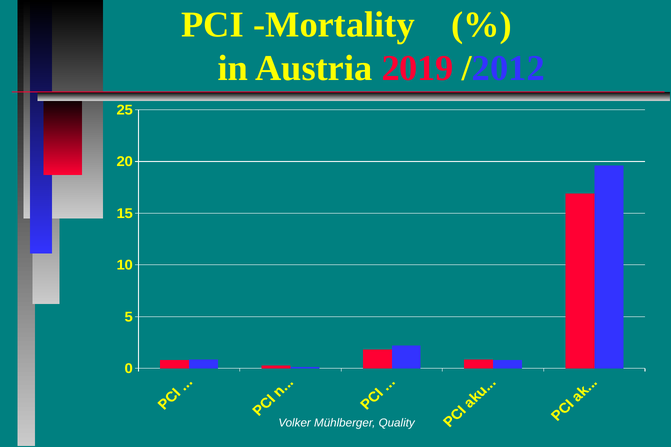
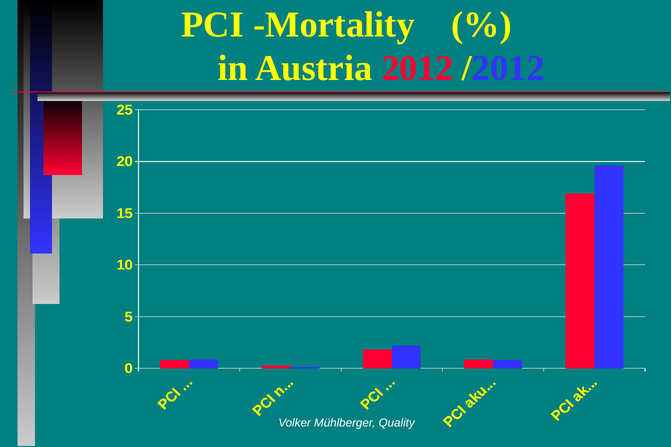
2019: 2019 -> 2012 (417, 68)
